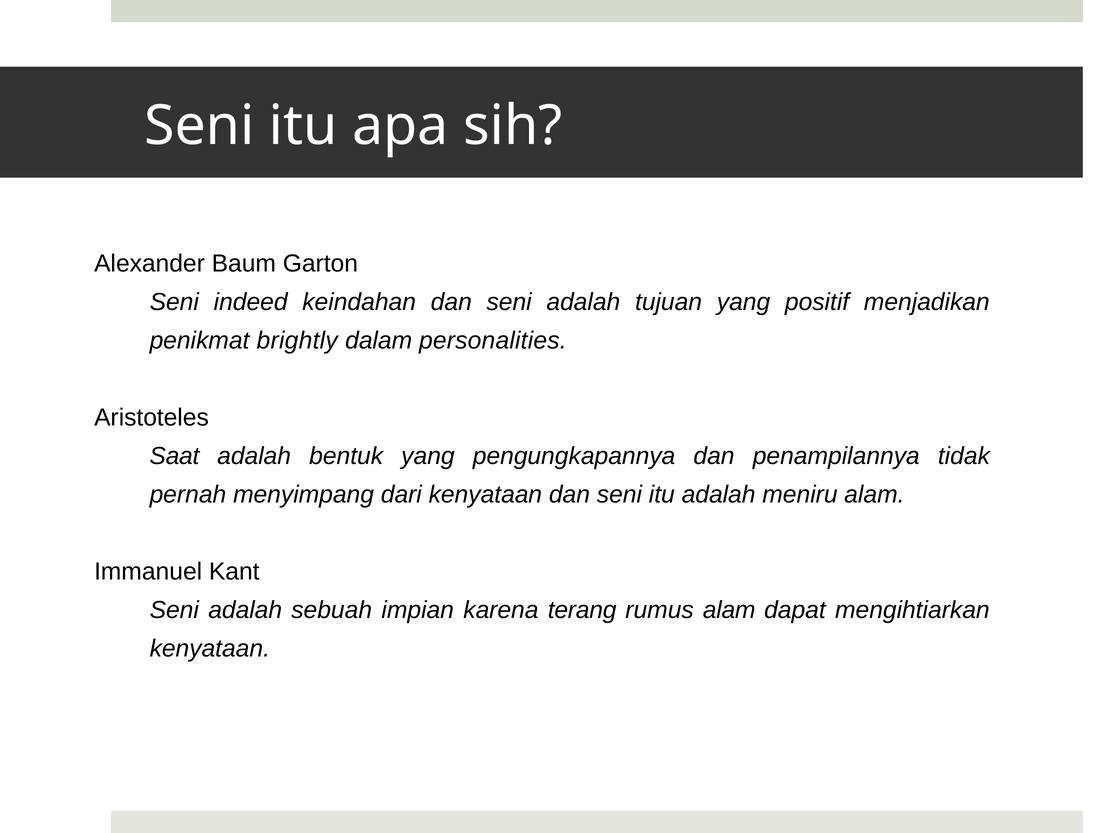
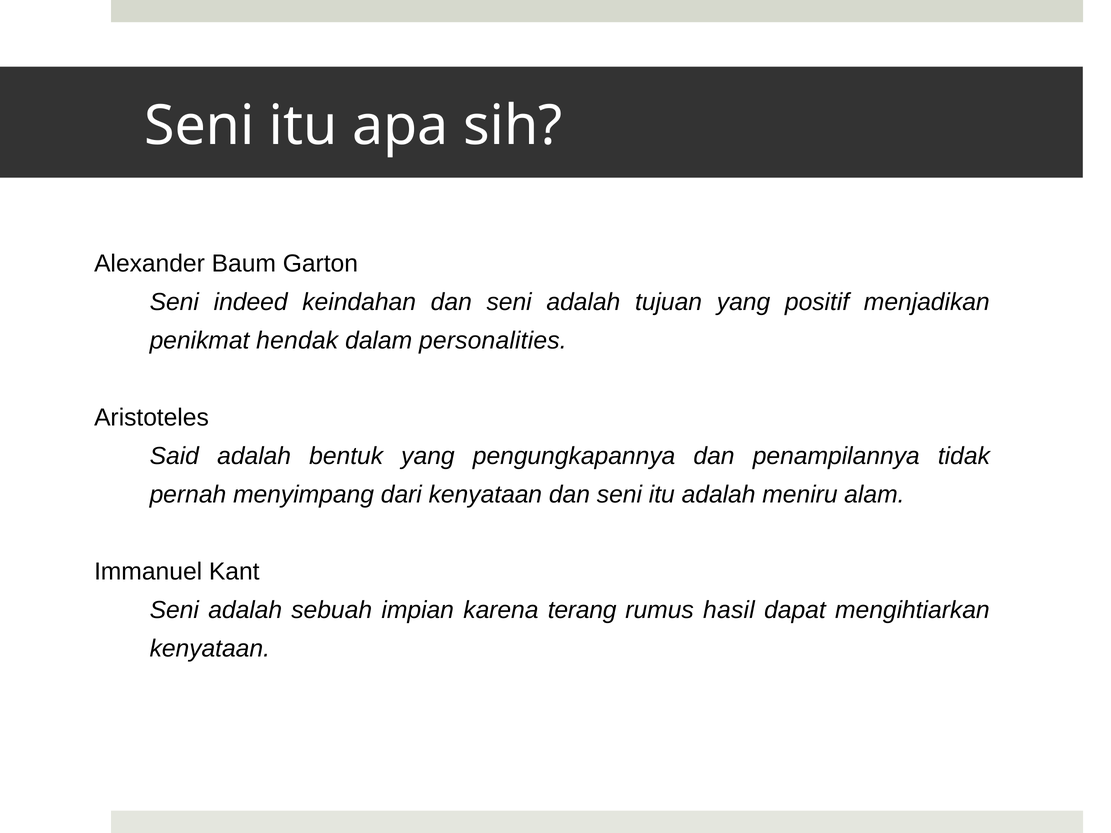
brightly: brightly -> hendak (297, 341)
Saat: Saat -> Said (174, 456)
rumus alam: alam -> hasil (729, 610)
